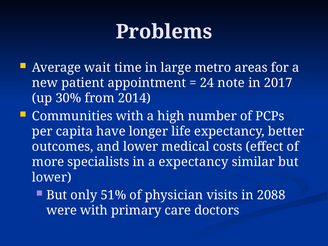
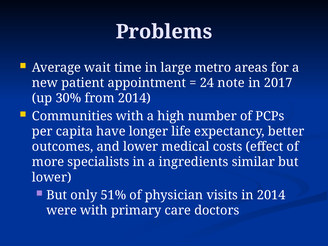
a expectancy: expectancy -> ingredients (194, 162)
in 2088: 2088 -> 2014 (271, 195)
